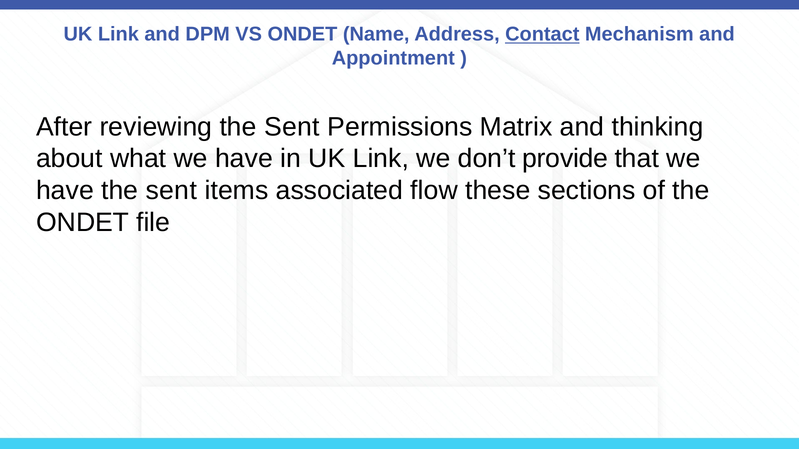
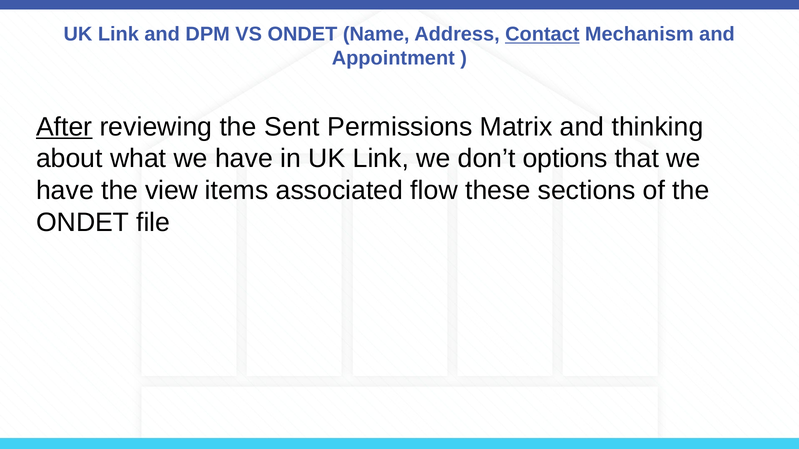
After underline: none -> present (64, 127)
provide: provide -> options (565, 159)
have the sent: sent -> view (172, 191)
